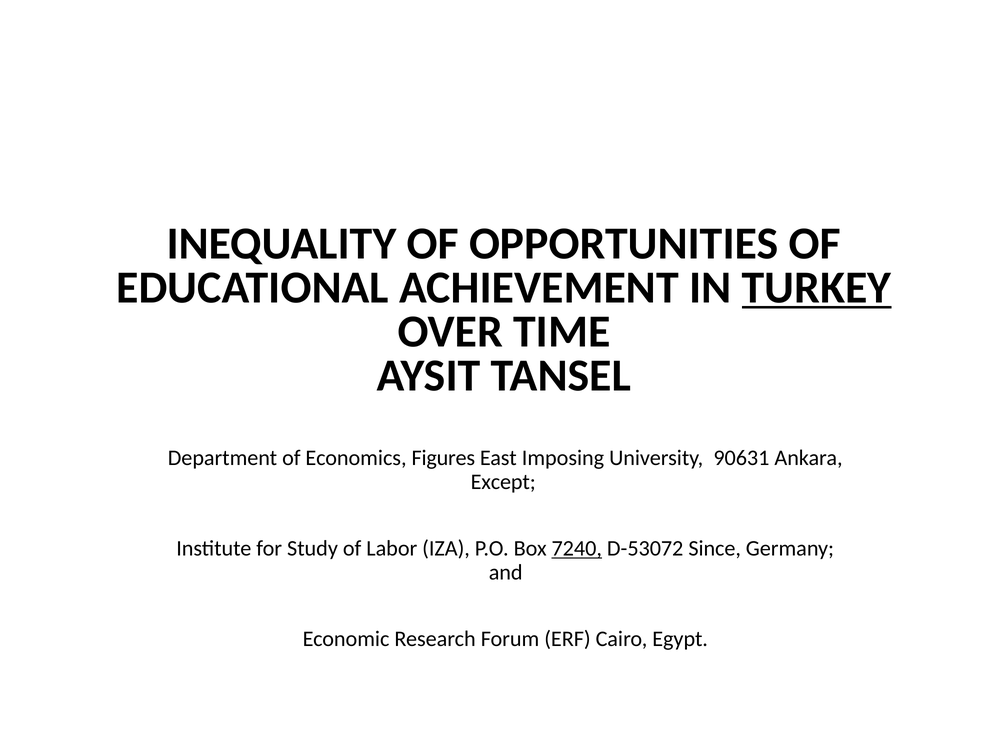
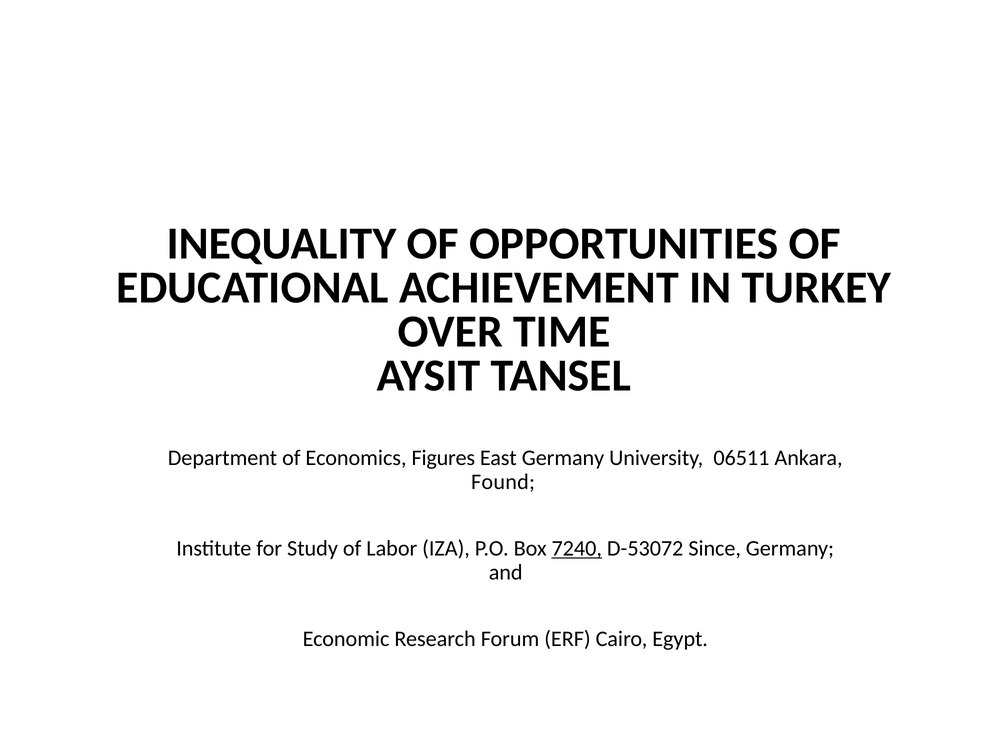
TURKEY underline: present -> none (817, 288)
East Imposing: Imposing -> Germany (563, 458)
90631: 90631 -> 06511 (741, 458)
Except: Except -> Found (503, 482)
